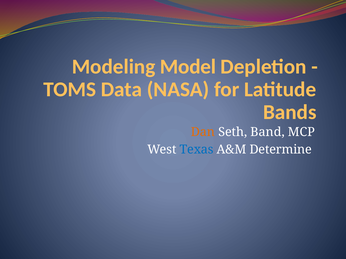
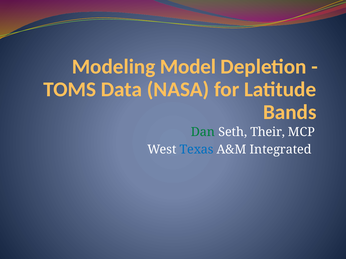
Dan colour: orange -> green (203, 132)
Band: Band -> Their (268, 132)
Determine: Determine -> Integrated (281, 150)
